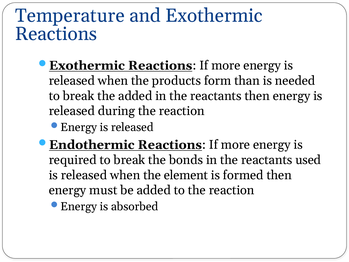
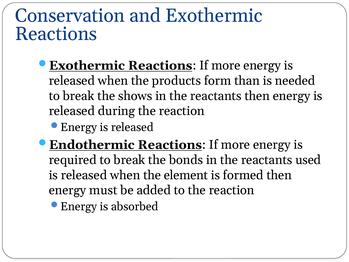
Temperature: Temperature -> Conservation (70, 16)
the added: added -> shows (135, 96)
